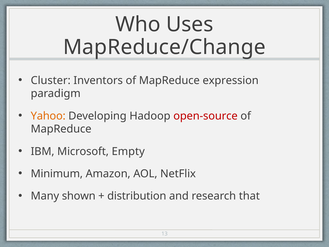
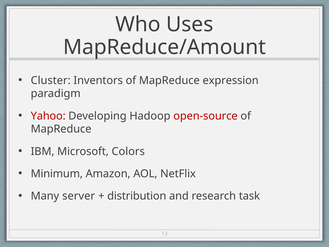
MapReduce/Change: MapReduce/Change -> MapReduce/Amount (164, 47)
Yahoo colour: orange -> red (48, 116)
Empty: Empty -> Colors (128, 151)
shown: shown -> server (79, 196)
that: that -> task (249, 196)
